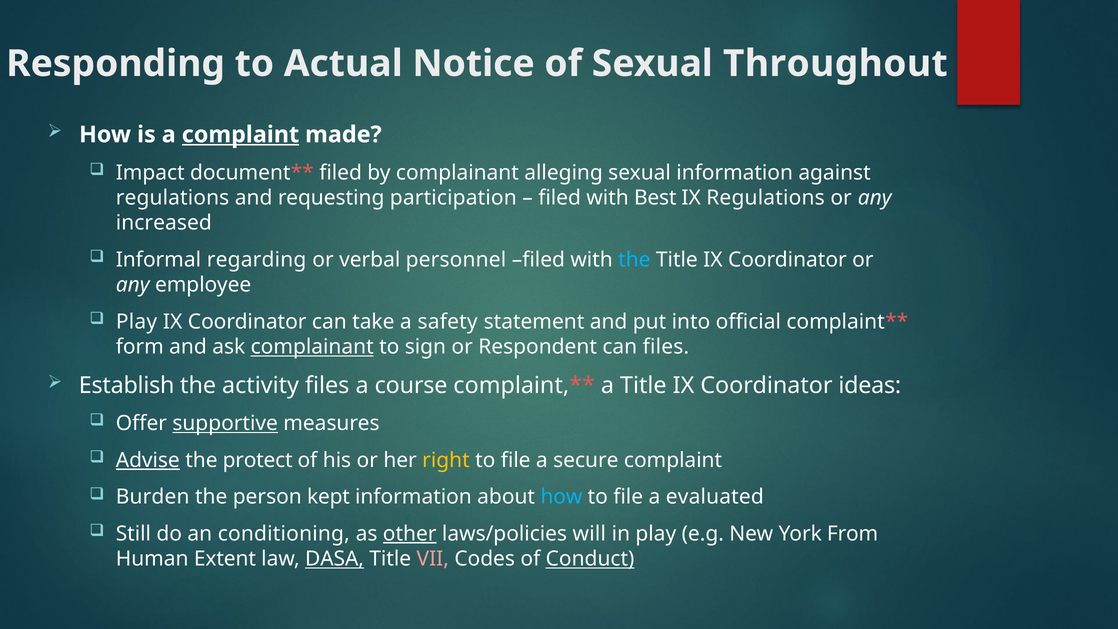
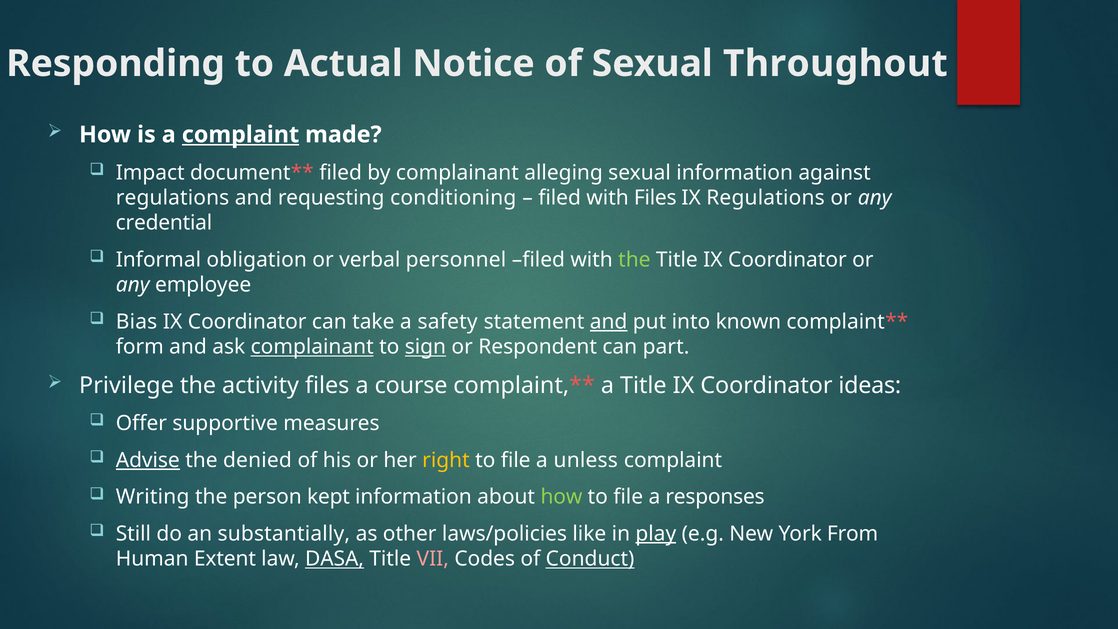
participation: participation -> conditioning (453, 198)
with Best: Best -> Files (655, 198)
increased: increased -> credential (164, 223)
regarding: regarding -> obligation (257, 260)
the colour: light blue -> light green (634, 260)
Play: Play -> Bias (137, 322)
and underline: none -> present (609, 322)
official: official -> known (748, 322)
sign underline: none -> present (425, 347)
can files: files -> part (666, 347)
Establish: Establish -> Privilege (127, 385)
supportive underline: present -> none (225, 423)
protect: protect -> denied (257, 460)
secure: secure -> unless (586, 460)
Burden: Burden -> Writing (153, 497)
how colour: light blue -> light green (561, 497)
evaluated: evaluated -> responses (715, 497)
conditioning: conditioning -> substantially (284, 534)
other underline: present -> none (410, 534)
will: will -> like (589, 534)
play underline: none -> present (656, 534)
